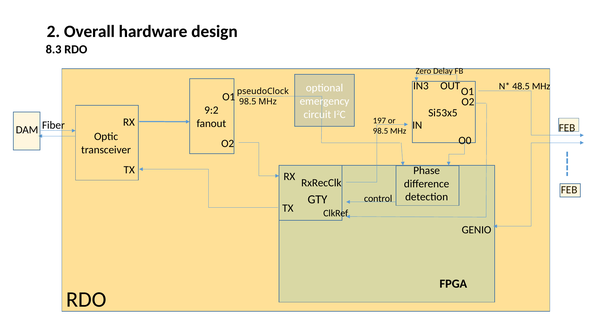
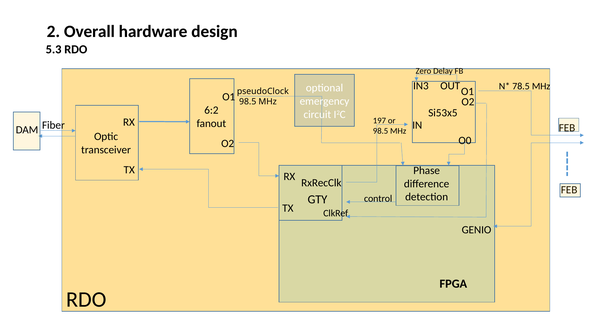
8.3: 8.3 -> 5.3 (54, 50)
48.5: 48.5 -> 78.5 (521, 86)
9:2: 9:2 -> 6:2 (211, 110)
